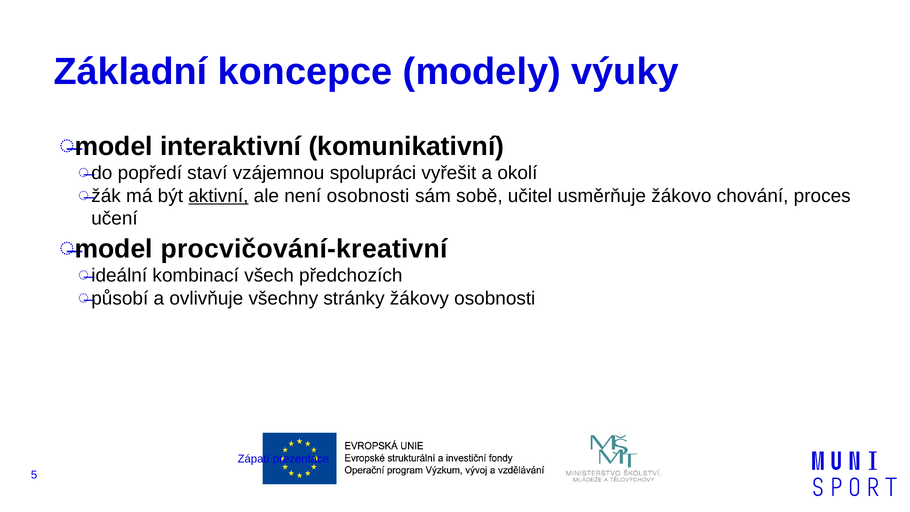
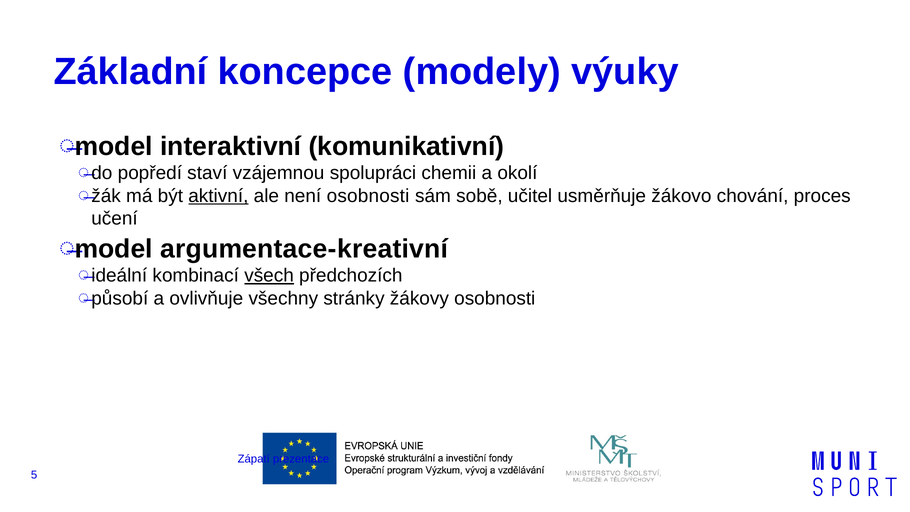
vyřešit: vyřešit -> chemii (449, 173)
procvičování-kreativní: procvičování-kreativní -> argumentace-kreativní (304, 249)
všech underline: none -> present (269, 276)
